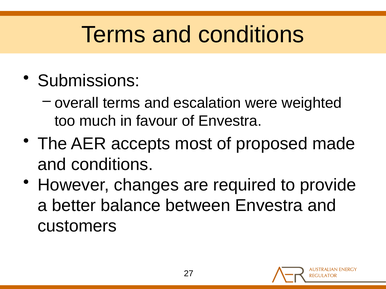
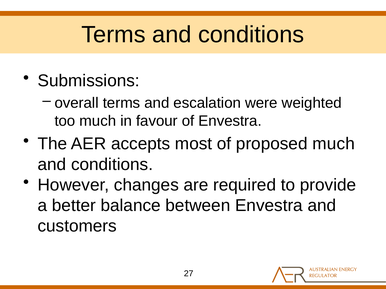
proposed made: made -> much (334, 144)
